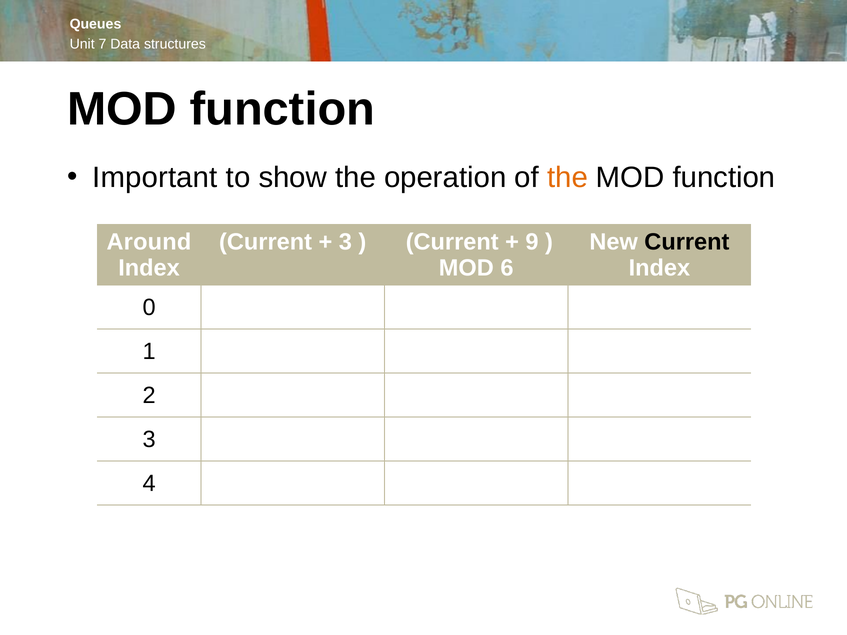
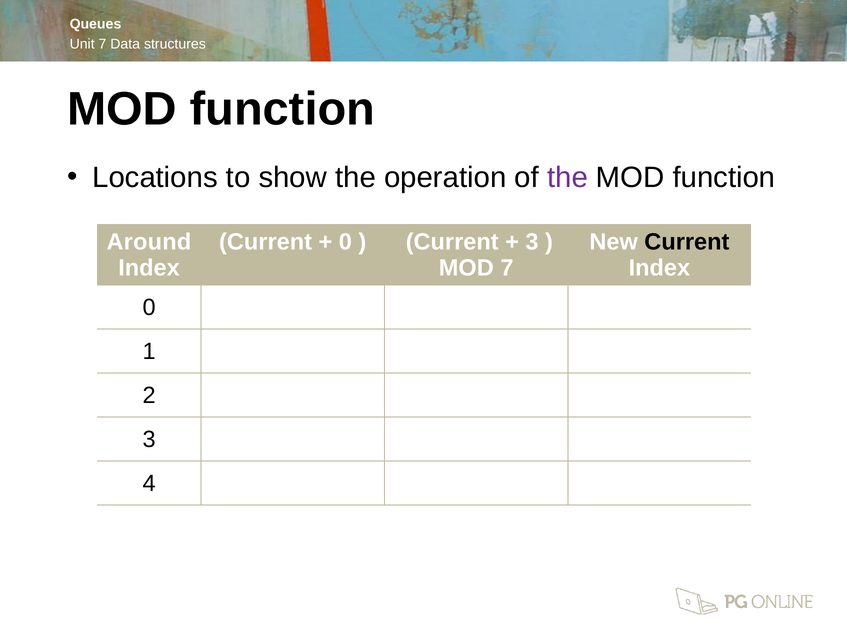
Important: Important -> Locations (155, 178)
the colour: orange -> purple (567, 178)
3: 3 -> 0 (345, 242)
9: 9 -> 3 (532, 242)
MOD 6: 6 -> 7 (507, 268)
